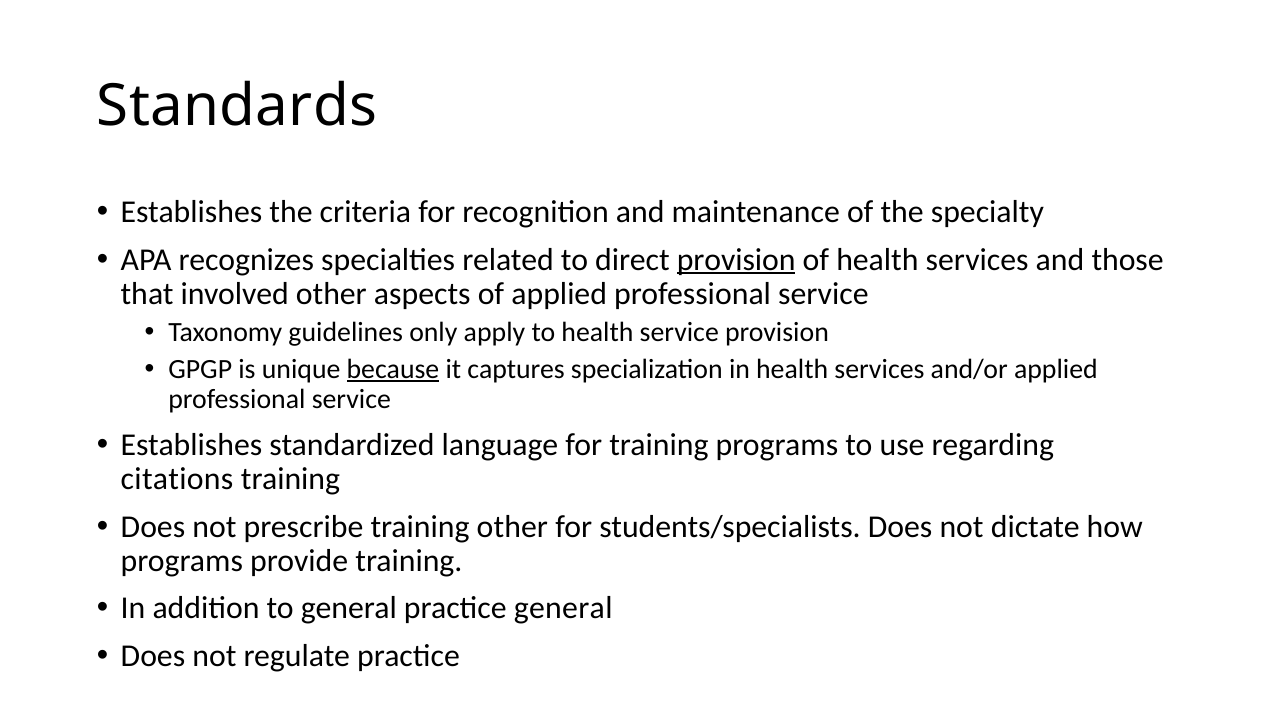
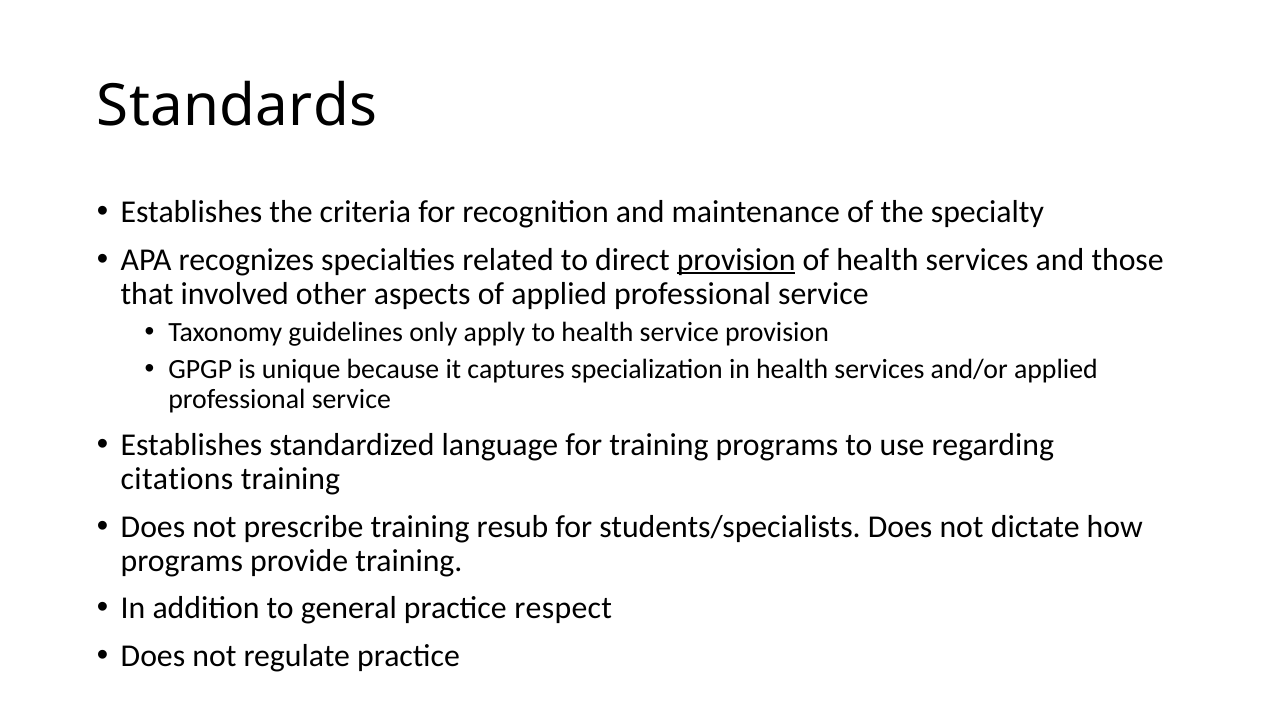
because underline: present -> none (393, 369)
training other: other -> resub (513, 527)
practice general: general -> respect (563, 608)
